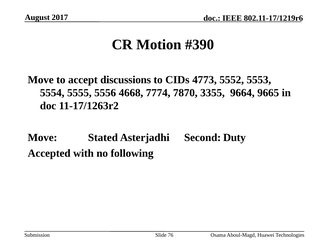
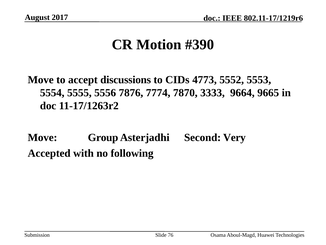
4668: 4668 -> 7876 (131, 93)
3355: 3355 -> 3333 (212, 93)
Stated: Stated -> Group (103, 137)
Duty: Duty -> Very (234, 137)
